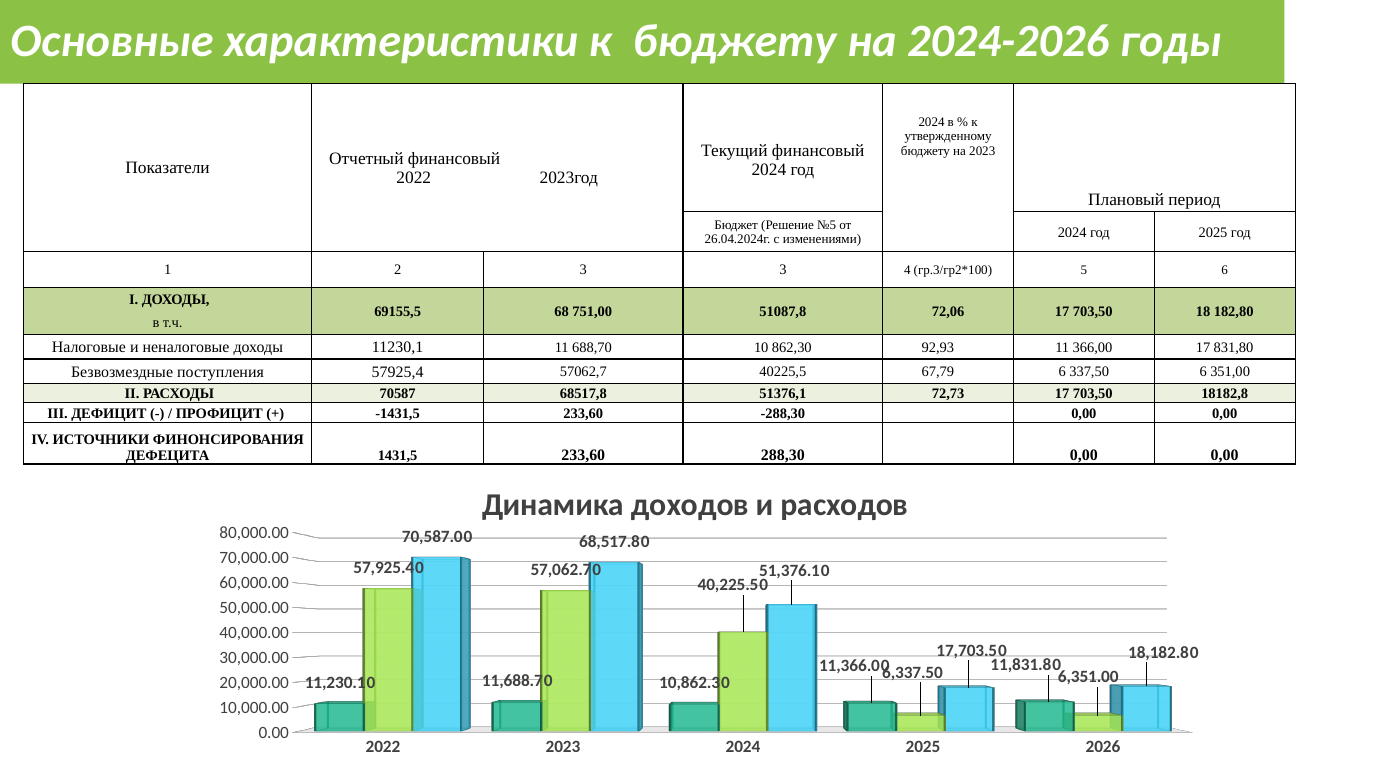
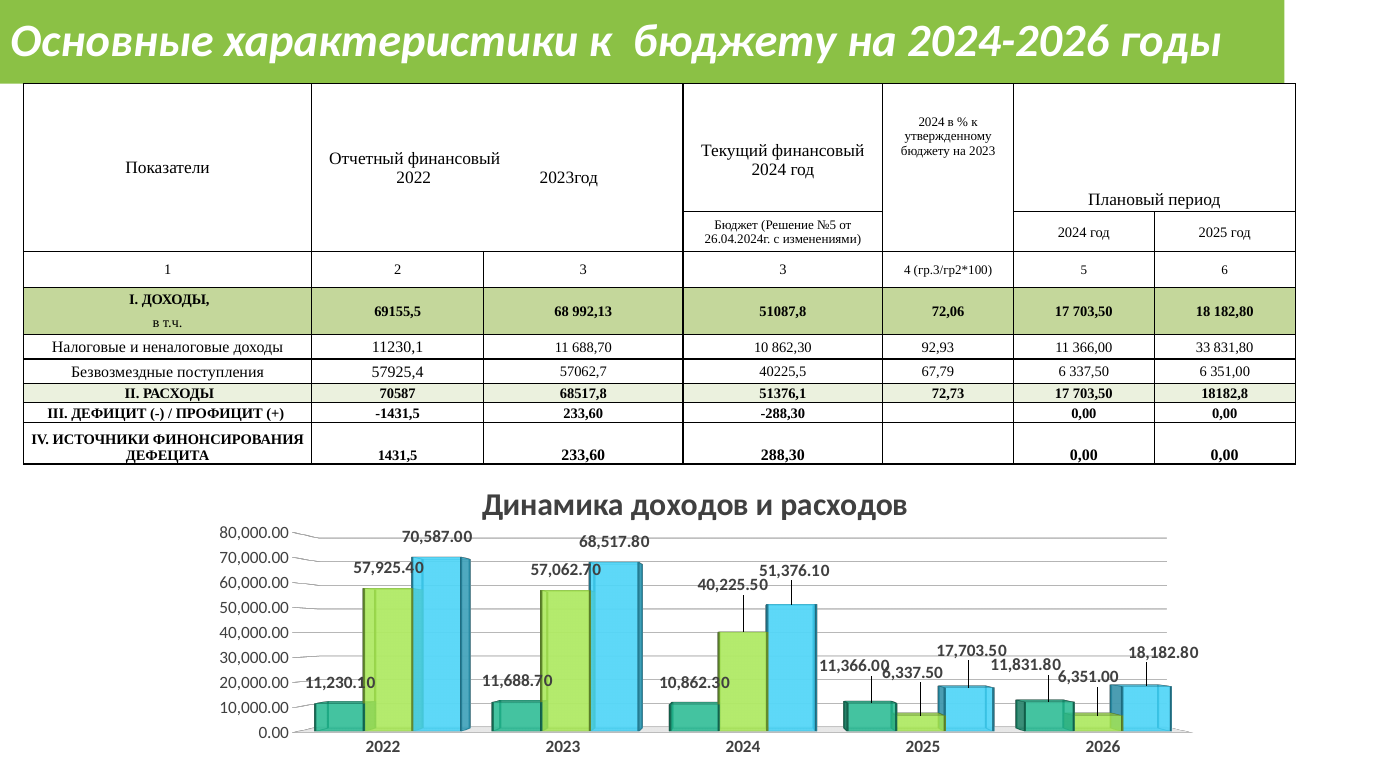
751,00: 751,00 -> 992,13 (592, 312)
366,00 17: 17 -> 33 (1203, 348)
